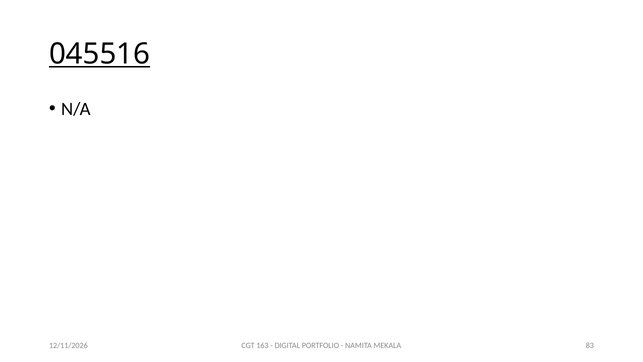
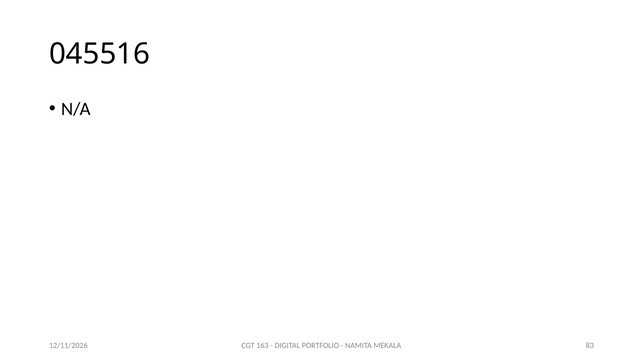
045516 underline: present -> none (100, 54)
